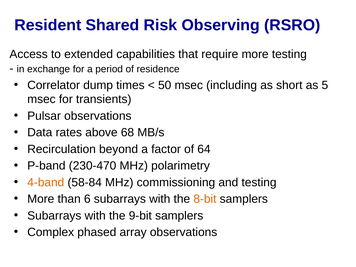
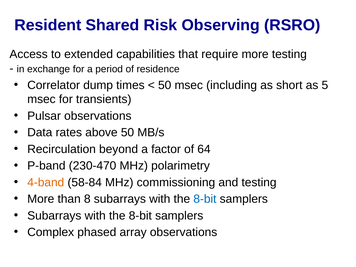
above 68: 68 -> 50 (127, 133)
6: 6 -> 8 (87, 199)
8-bit colour: orange -> blue (205, 199)
9-bit: 9-bit -> 8-bit (140, 216)
